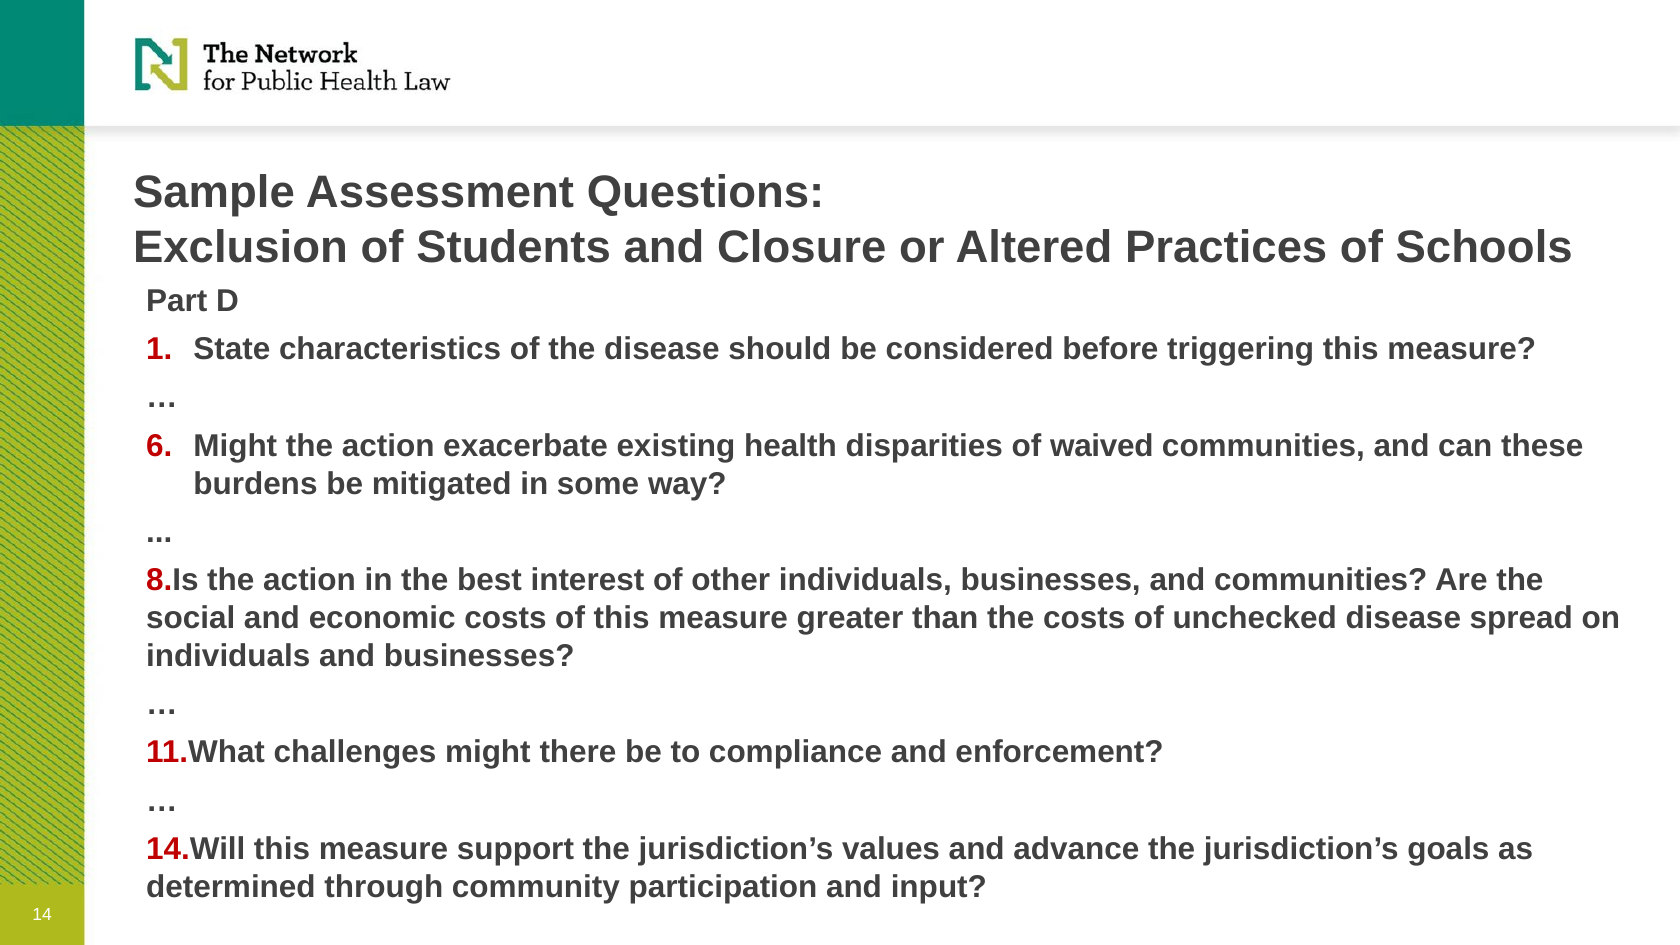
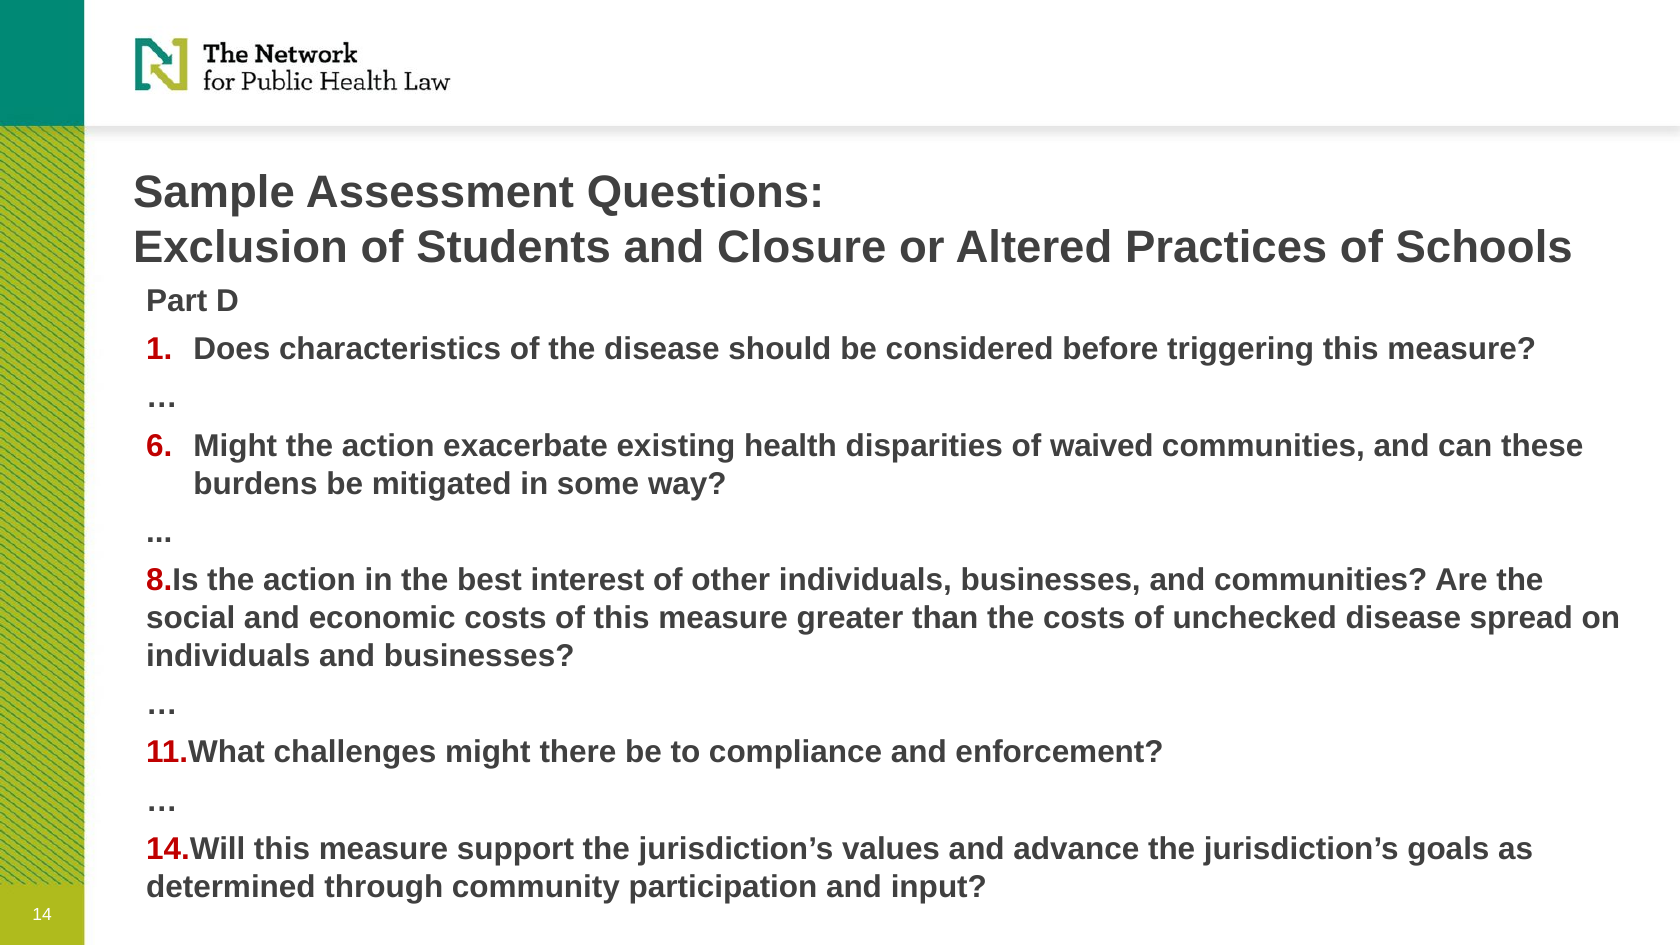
State: State -> Does (232, 349)
